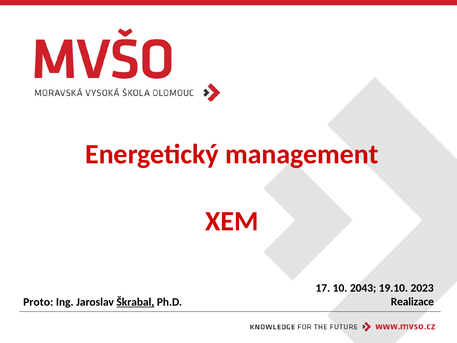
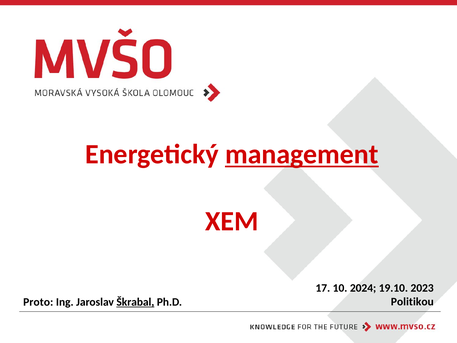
management underline: none -> present (302, 154)
2043: 2043 -> 2024 (363, 288)
Realizace: Realizace -> Politikou (412, 301)
